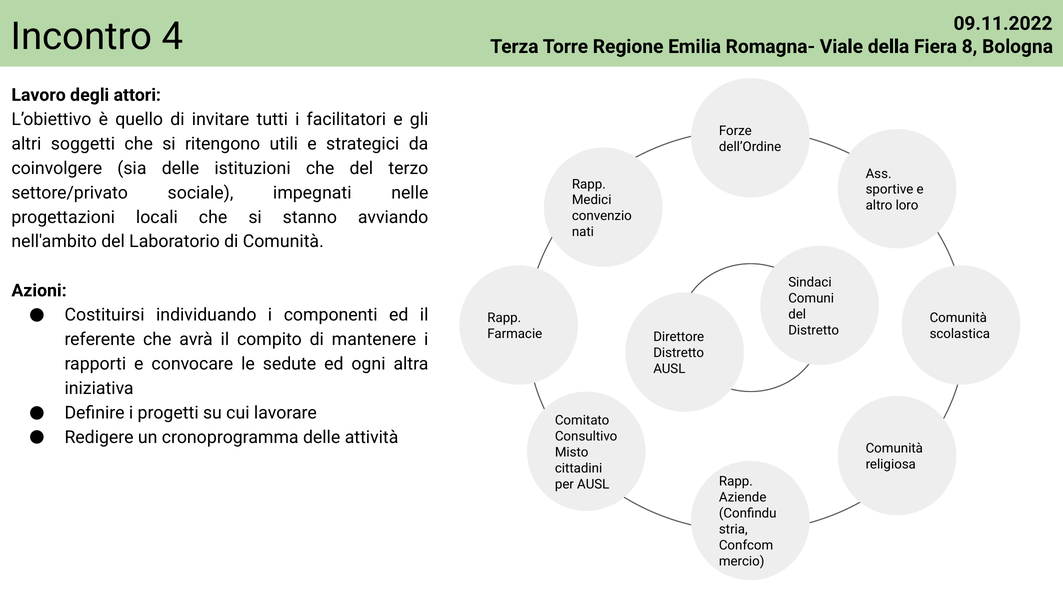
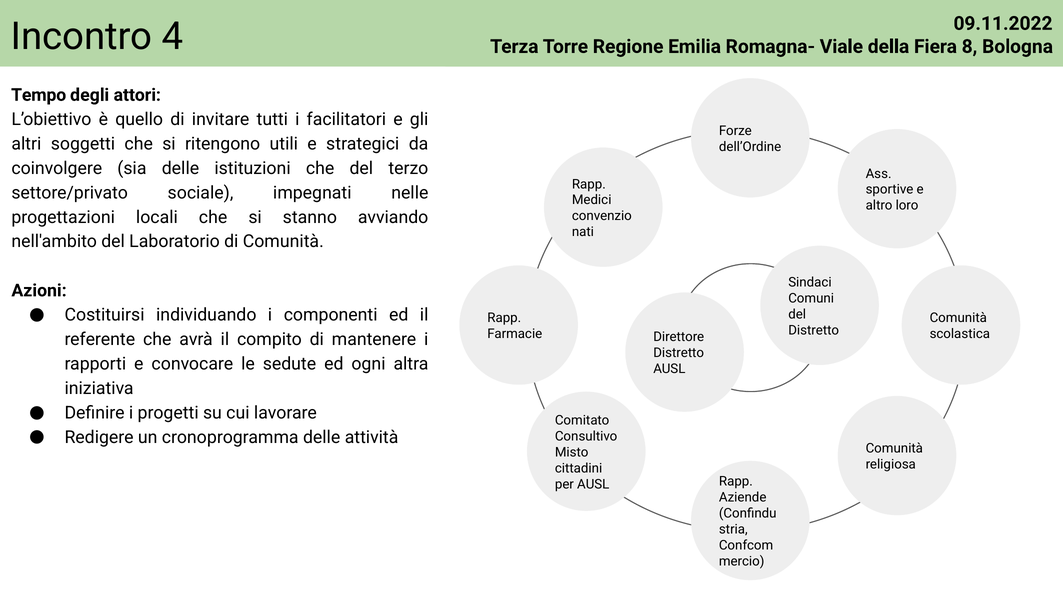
Lavoro: Lavoro -> Tempo (39, 95)
